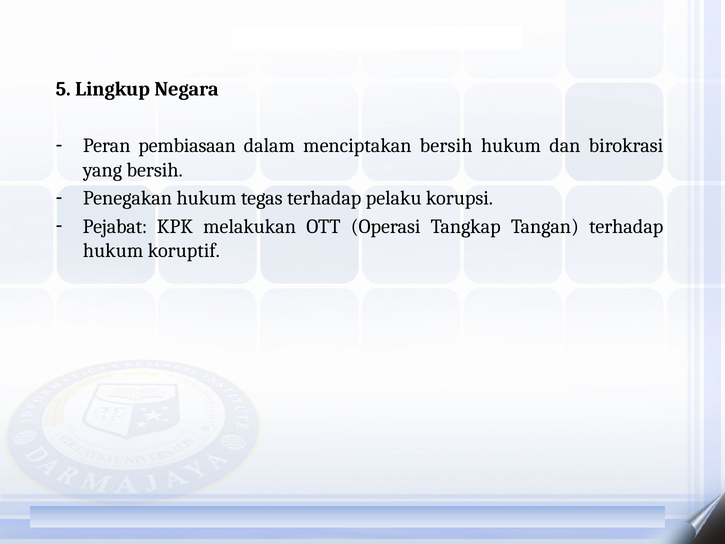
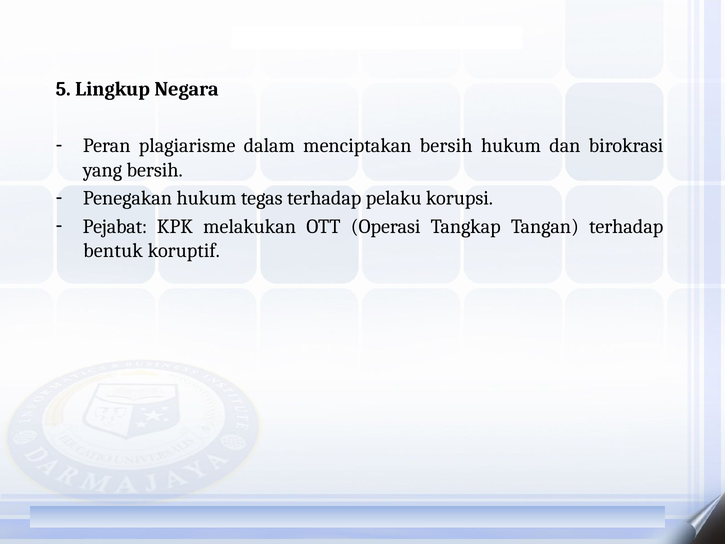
pembiasaan: pembiasaan -> plagiarisme (187, 146)
hukum: hukum -> bentuk (113, 250)
